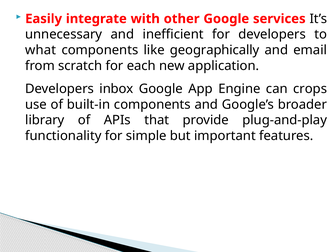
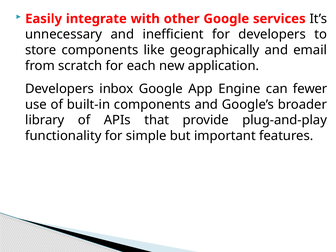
what: what -> store (41, 50)
crops: crops -> fewer (310, 89)
